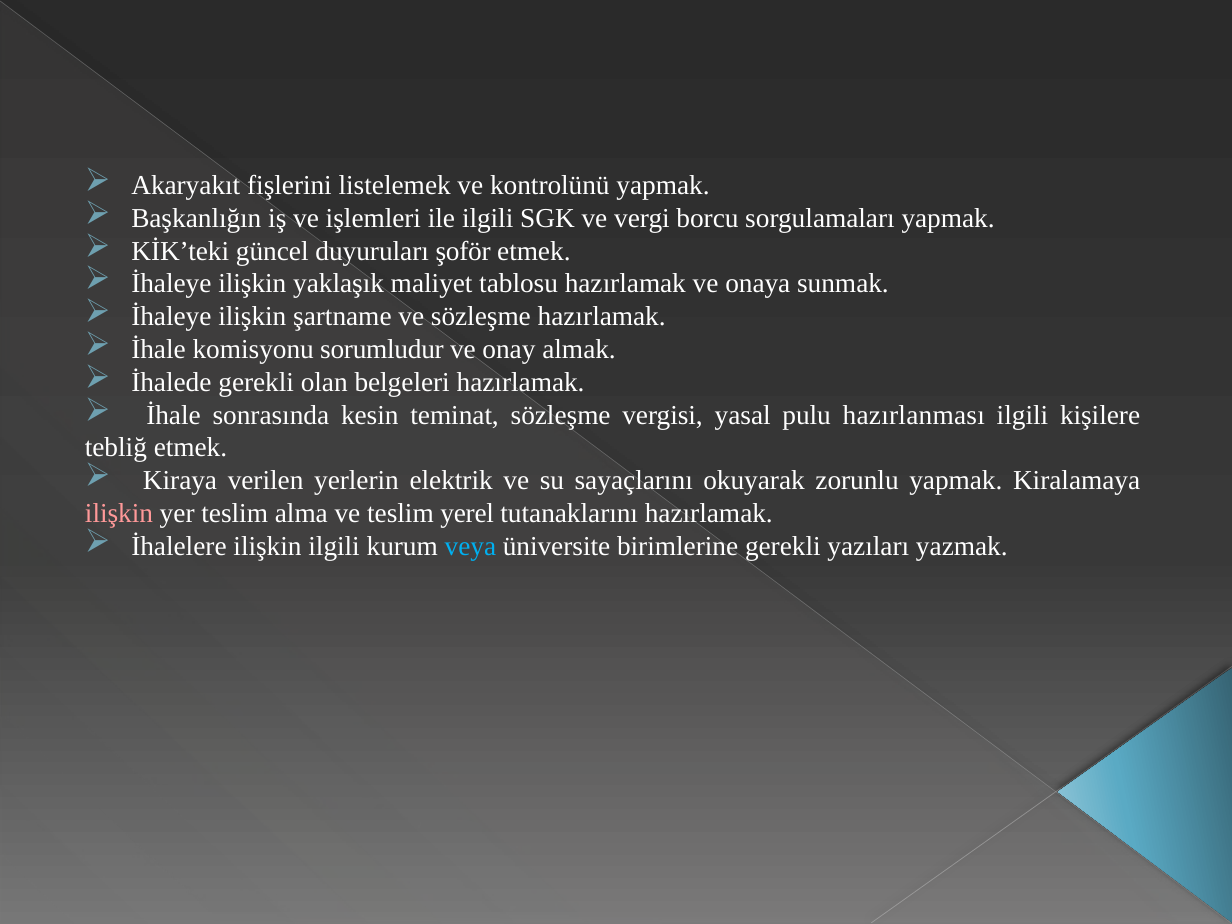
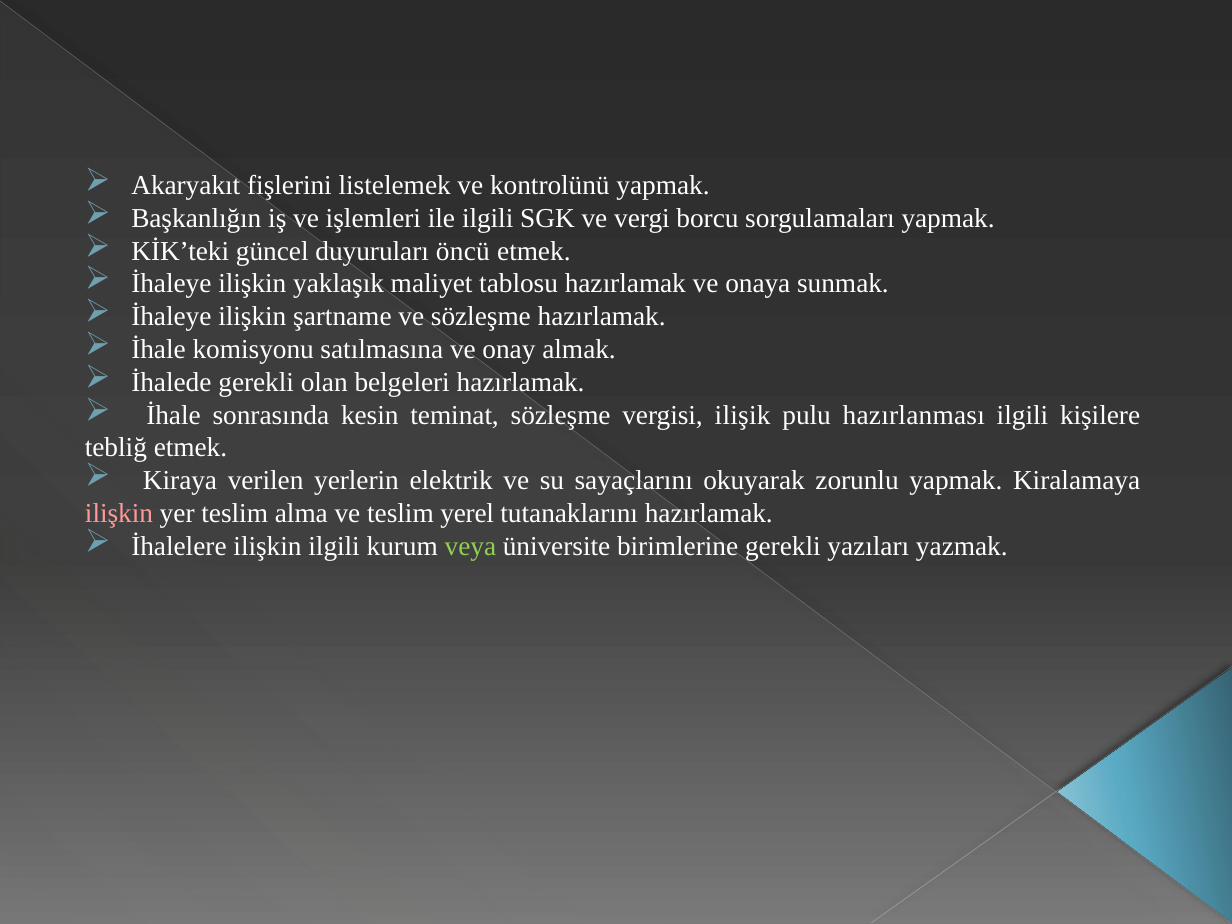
şoför: şoför -> öncü (463, 251)
sorumludur: sorumludur -> satılmasına (382, 350)
yasal: yasal -> ilişik (743, 415)
veya colour: light blue -> light green (470, 546)
